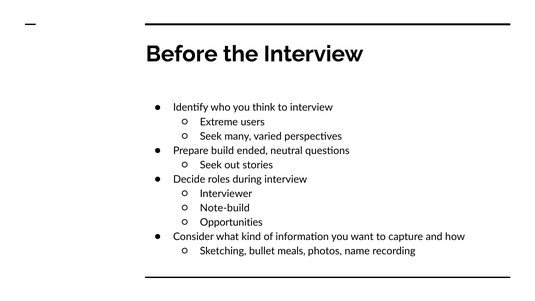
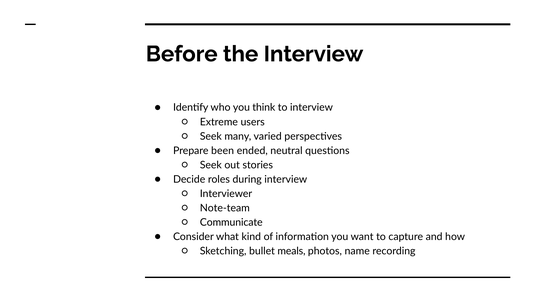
build: build -> been (223, 151)
Note-build: Note-build -> Note-team (225, 208)
Opportunities: Opportunities -> Communicate (231, 222)
